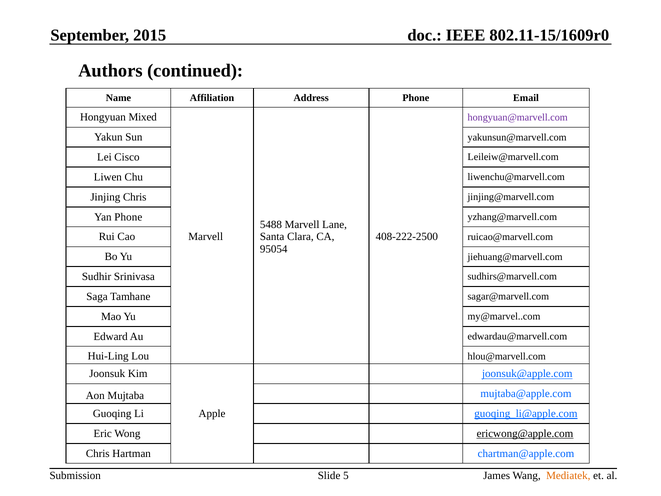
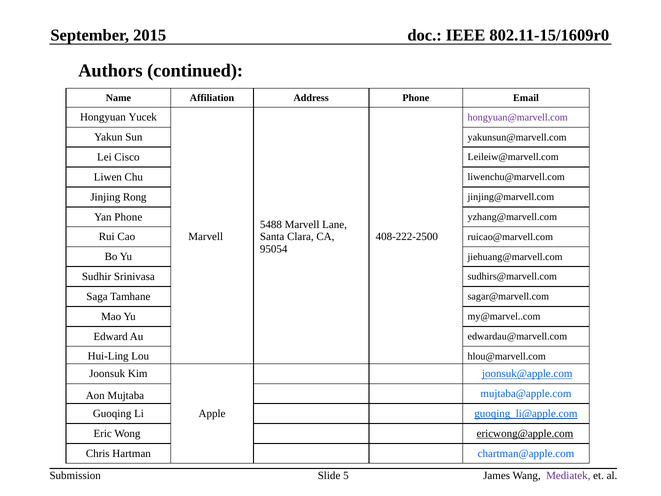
Mixed: Mixed -> Yucek (143, 117)
Jinjing Chris: Chris -> Rong (135, 197)
Mediatek colour: orange -> purple (568, 475)
